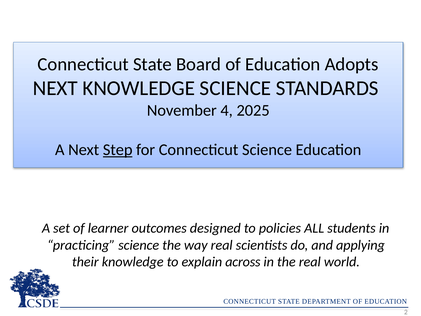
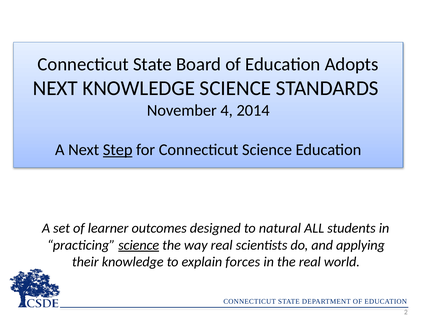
2025: 2025 -> 2014 (253, 110)
policies: policies -> natural (280, 228)
science underline: none -> present (139, 245)
across: across -> forces (243, 262)
